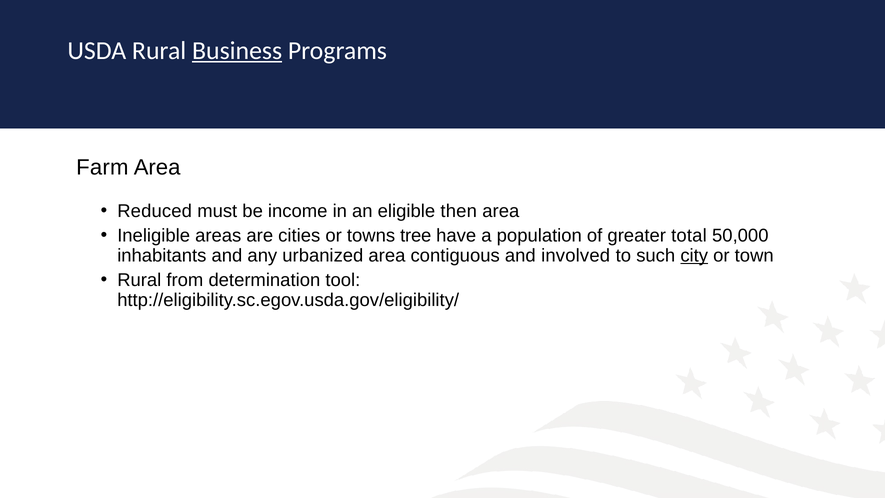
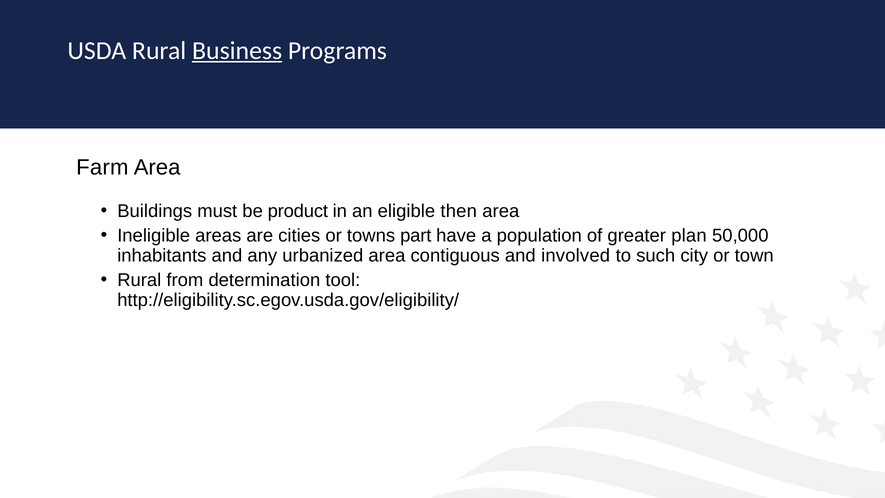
Reduced: Reduced -> Buildings (155, 211)
income: income -> product (298, 211)
tree: tree -> part (416, 236)
total: total -> plan (689, 236)
city underline: present -> none (694, 255)
